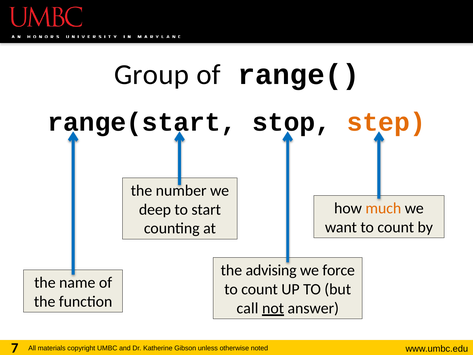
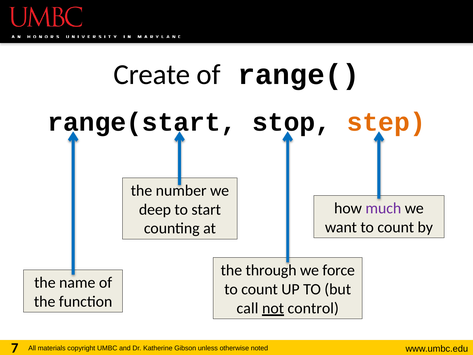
Group: Group -> Create (152, 75)
much colour: orange -> purple (383, 208)
advising: advising -> through (271, 270)
answer: answer -> control (313, 308)
